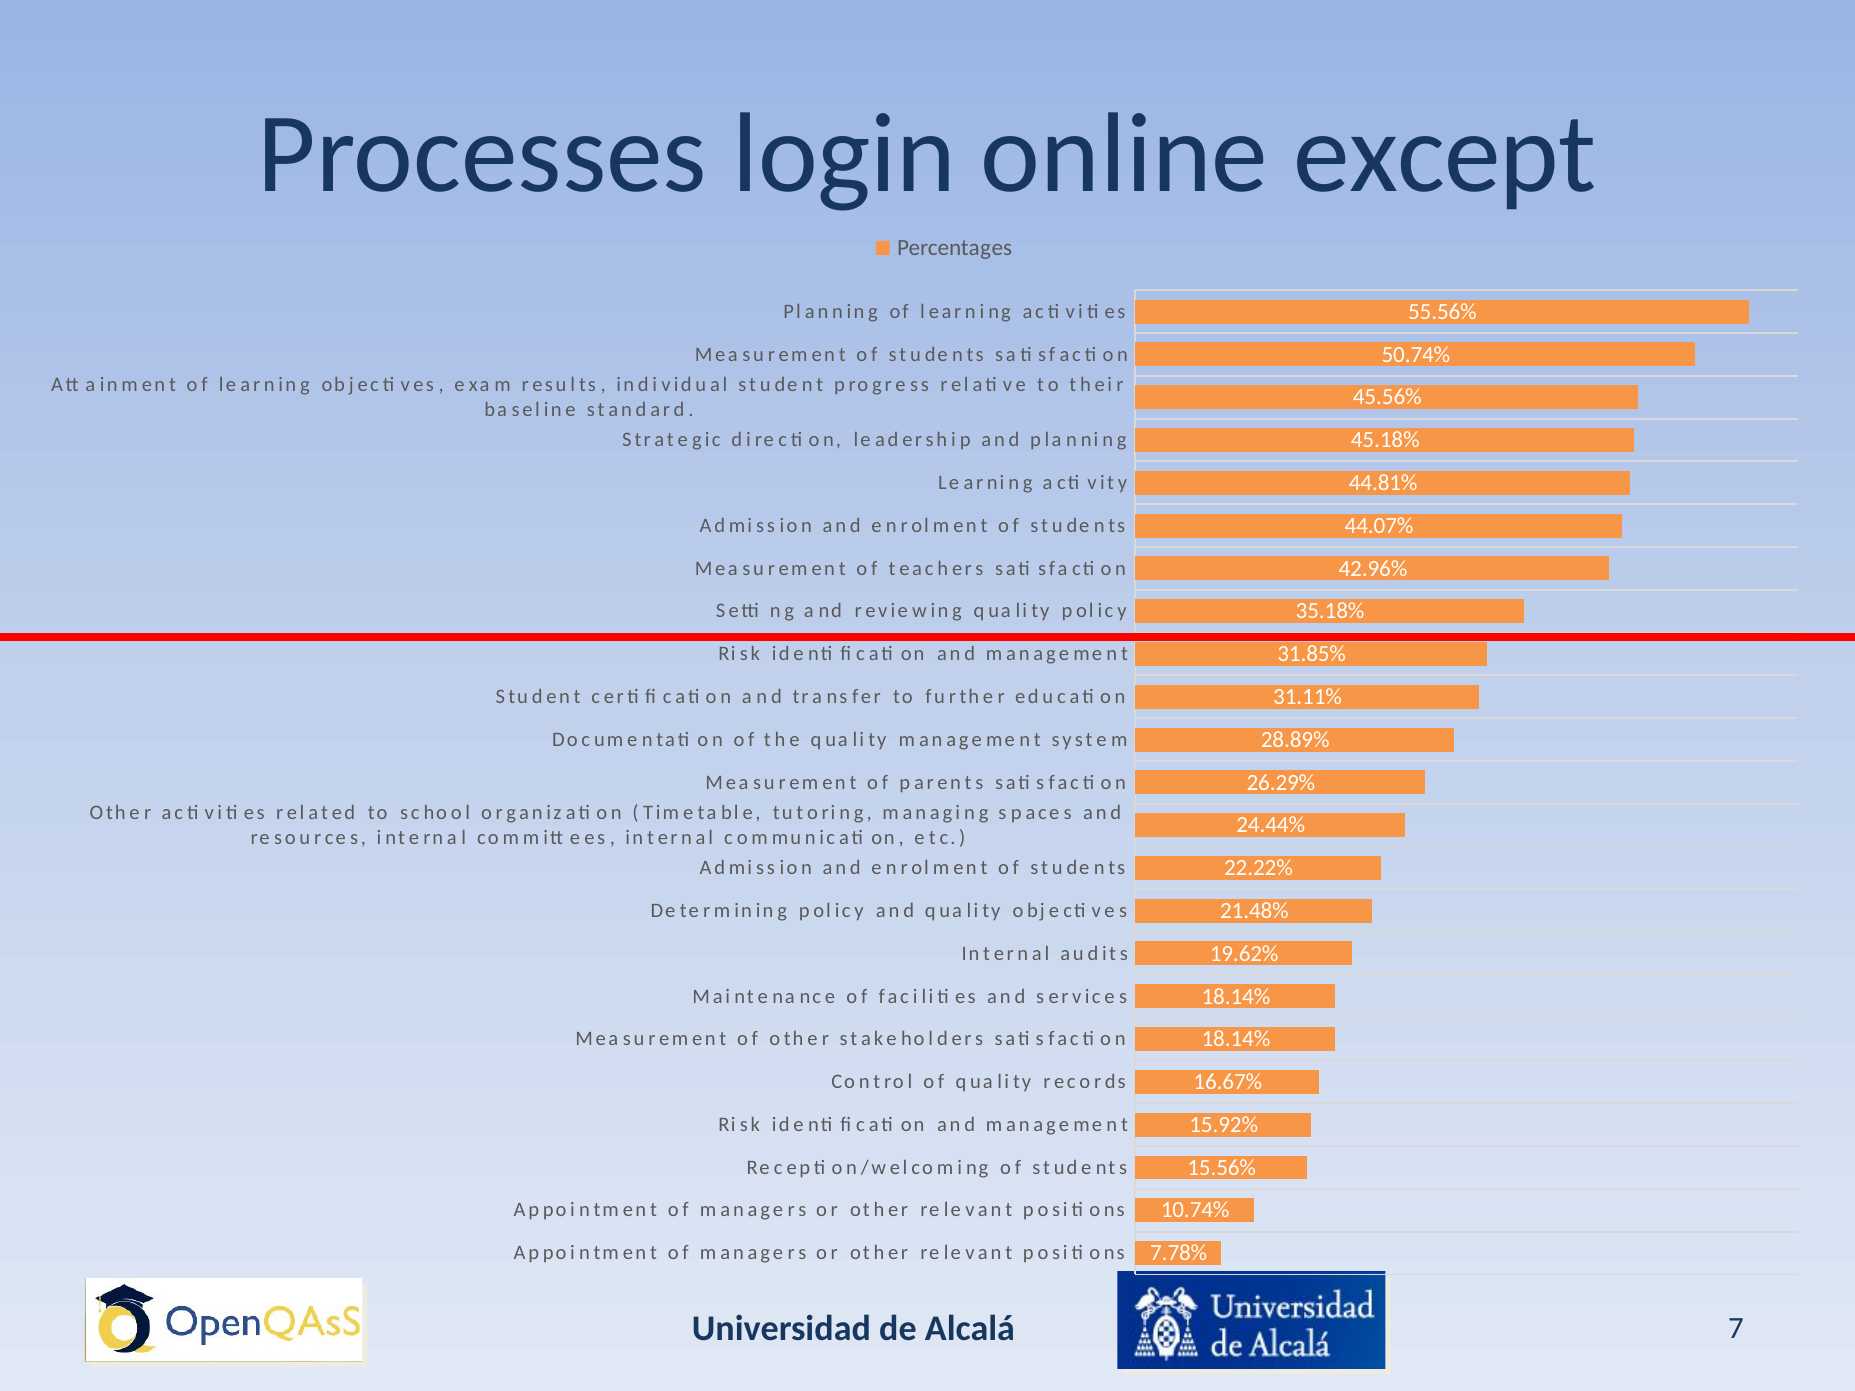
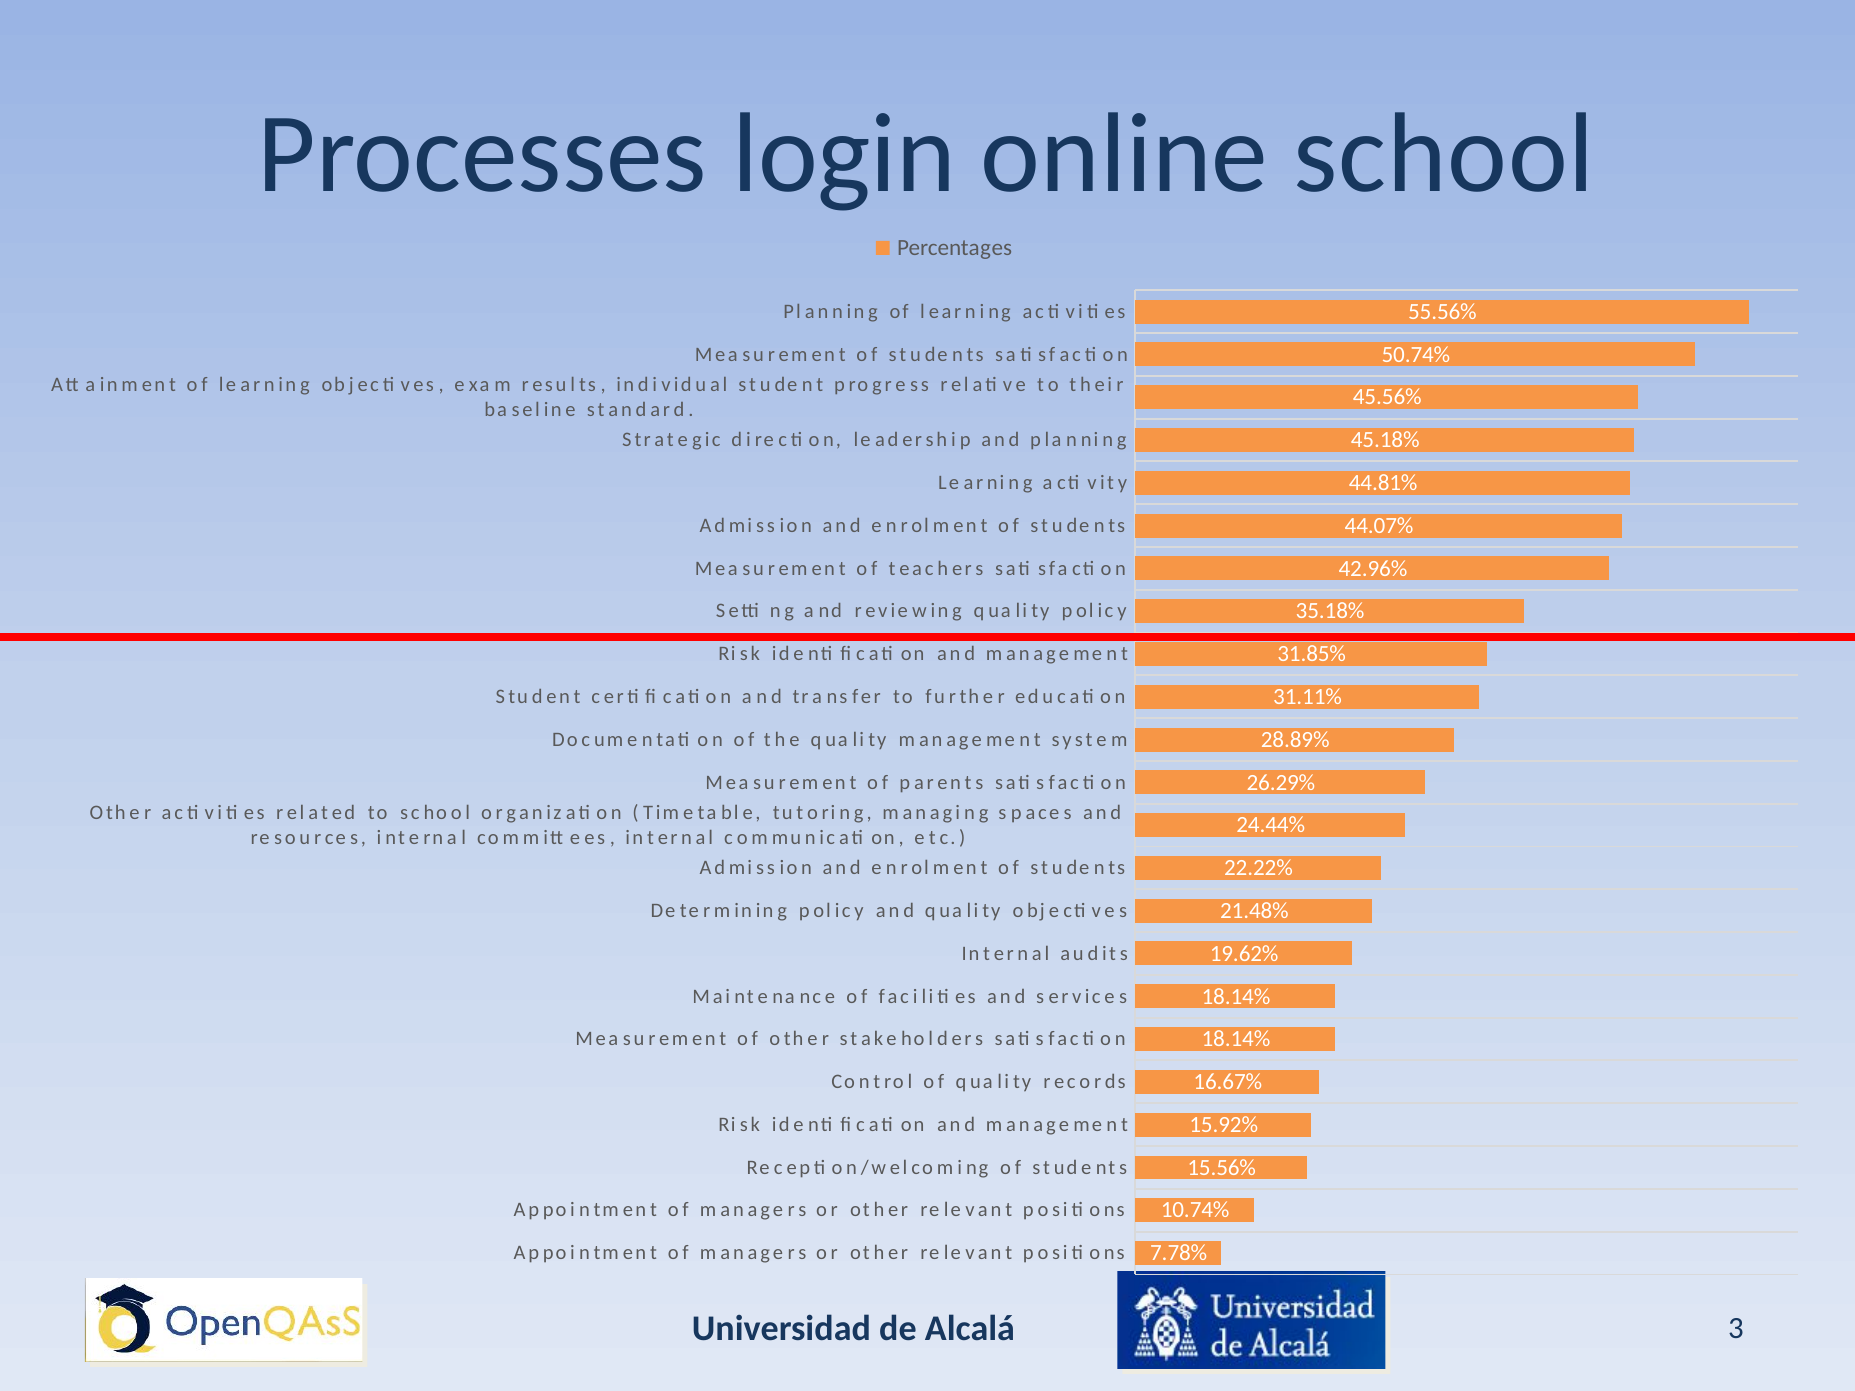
online except: except -> school (1444, 154)
7: 7 -> 3 (1736, 1328)
